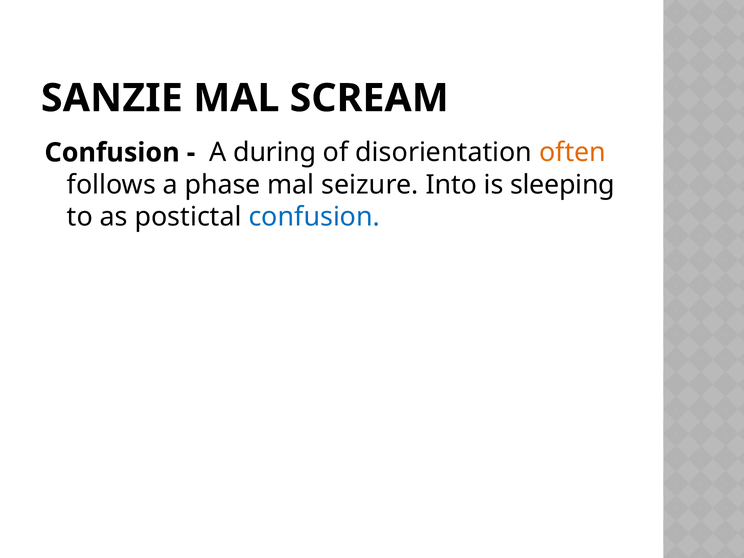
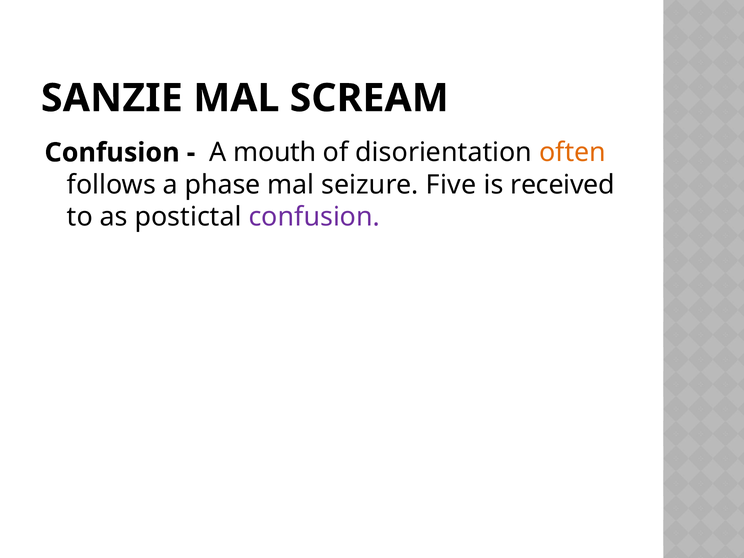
during: during -> mouth (275, 153)
Into: Into -> Five (451, 185)
sleeping: sleeping -> received (563, 185)
confusion colour: blue -> purple (314, 217)
